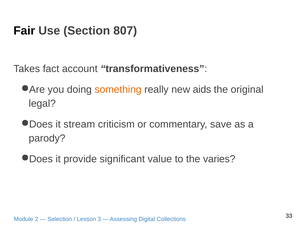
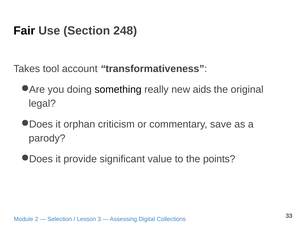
807: 807 -> 248 (125, 31)
fact: fact -> tool (51, 69)
something colour: orange -> black (118, 90)
stream: stream -> orphan (79, 125)
varies: varies -> points (219, 159)
